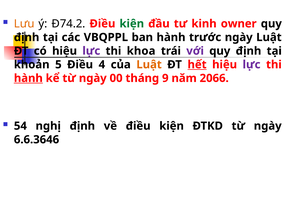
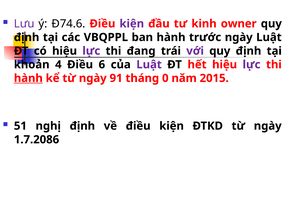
Lưu colour: orange -> purple (24, 24)
Đ74.2: Đ74.2 -> Đ74.6 (68, 24)
kiện colour: green -> purple (132, 24)
khoa: khoa -> đang (141, 51)
5: 5 -> 4 (58, 65)
4: 4 -> 6 (102, 65)
Luật colour: orange -> purple (149, 65)
hết underline: present -> none (197, 65)
00: 00 -> 91 (116, 78)
9: 9 -> 0 (165, 78)
2066: 2066 -> 2015 (214, 78)
54: 54 -> 51 (20, 126)
6.6.3646: 6.6.3646 -> 1.7.2086 (37, 140)
